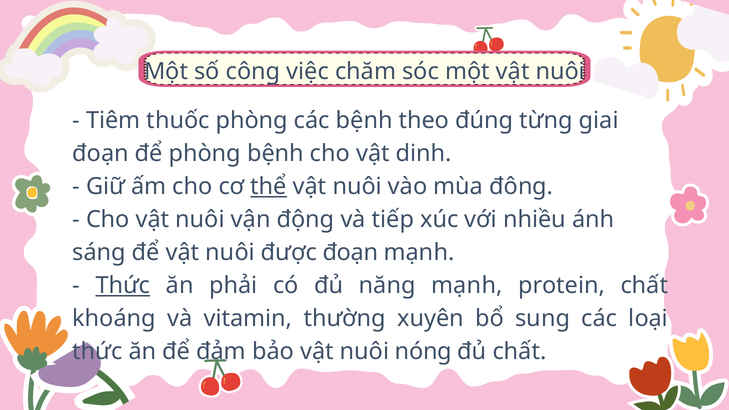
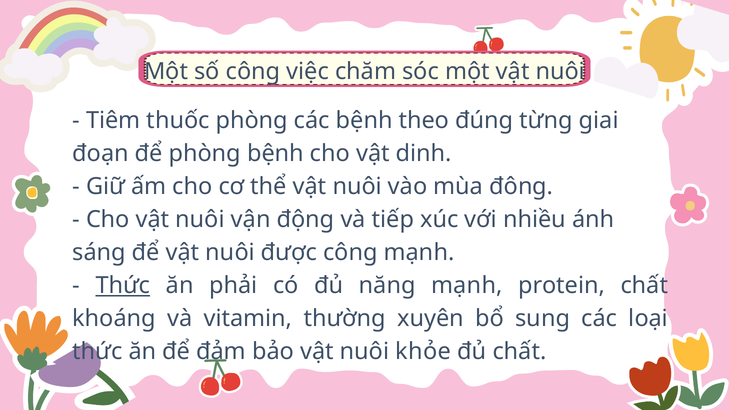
thể underline: present -> none (269, 187)
được đoạn: đoạn -> công (350, 253)
nóng: nóng -> khỏe (423, 351)
